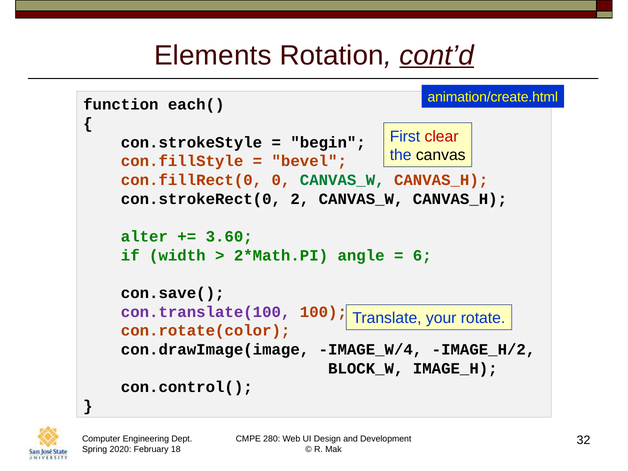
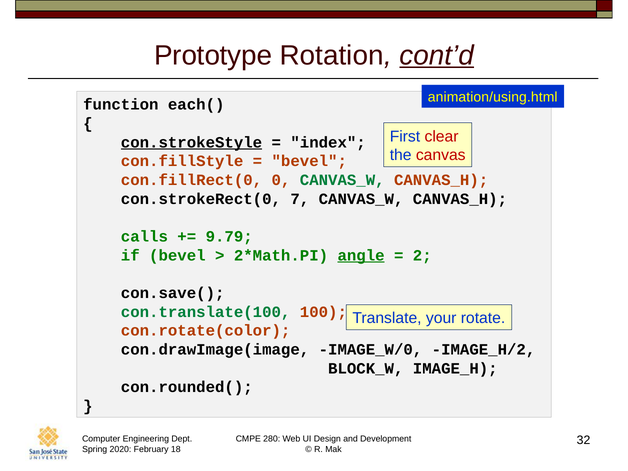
Elements: Elements -> Prototype (213, 55)
animation/create.html: animation/create.html -> animation/using.html (493, 97)
con.strokeStyle underline: none -> present (192, 142)
begin: begin -> index (328, 142)
canvas colour: black -> red (441, 155)
2: 2 -> 7 (300, 199)
alter: alter -> calls (144, 237)
3.60: 3.60 -> 9.79 (229, 237)
if width: width -> bevel (177, 255)
angle underline: none -> present (361, 255)
6: 6 -> 2 (422, 255)
con.translate(100 colour: purple -> green (206, 312)
IMAGE_W/4: IMAGE_W/4 -> IMAGE_W/0 (370, 350)
con.control(: con.control( -> con.rounded( (187, 387)
